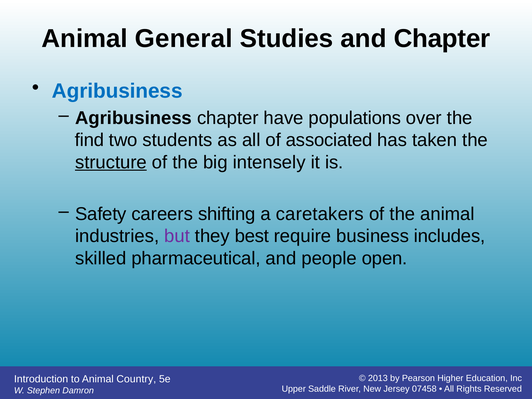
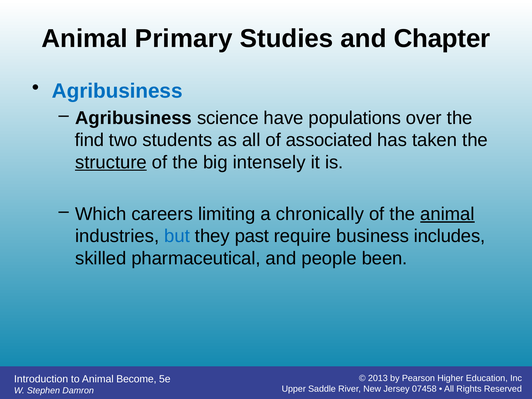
General: General -> Primary (184, 39)
Agribusiness chapter: chapter -> science (228, 118)
Safety: Safety -> Which (101, 214)
shifting: shifting -> limiting (227, 214)
caretakers: caretakers -> chronically (320, 214)
animal underline: none -> present (447, 214)
but colour: purple -> blue (177, 236)
best: best -> past (252, 236)
open: open -> been (385, 258)
Country: Country -> Become (136, 379)
